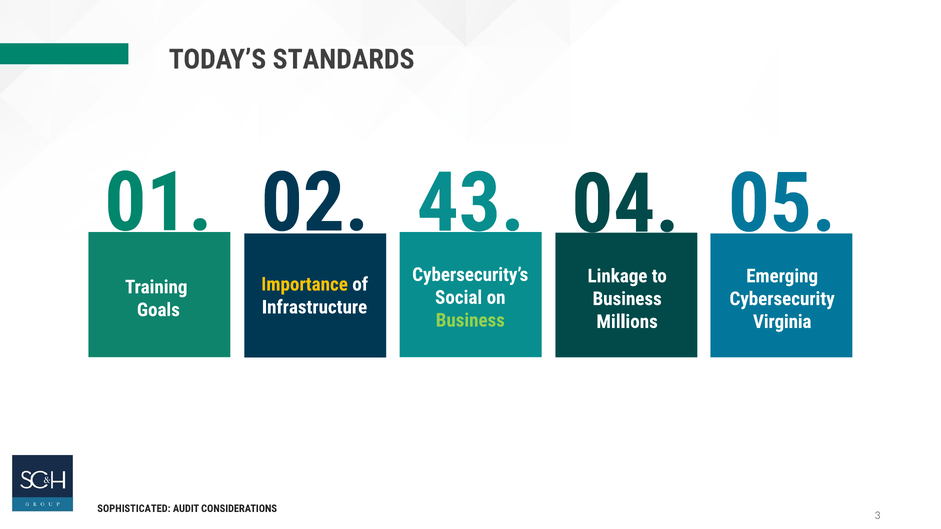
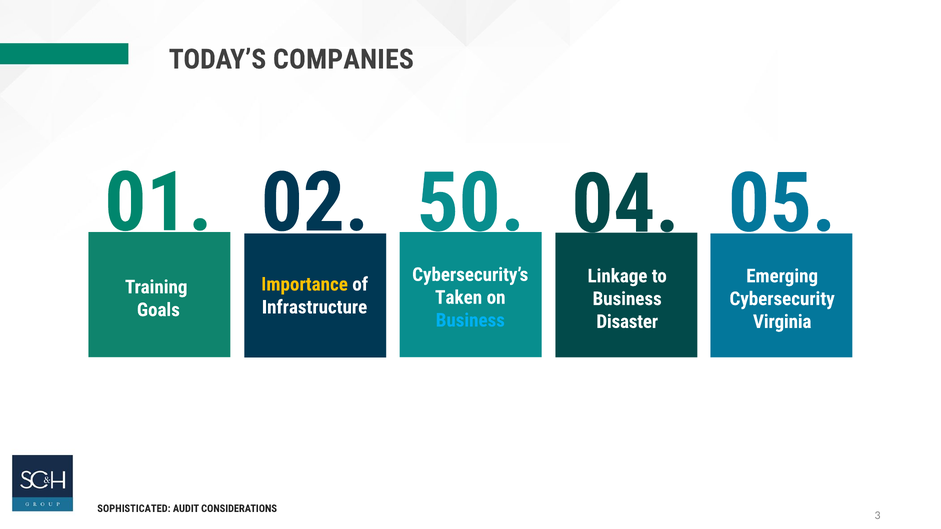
STANDARDS: STANDARDS -> COMPANIES (343, 59)
43: 43 -> 50 (471, 203)
Social: Social -> Taken (459, 298)
Business colour: light green -> light blue (470, 320)
Millions: Millions -> Disaster (627, 322)
